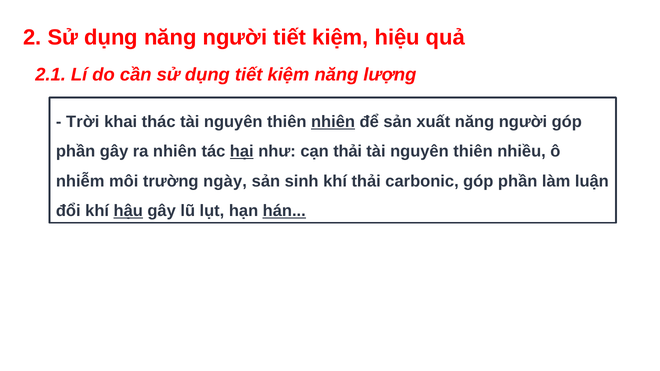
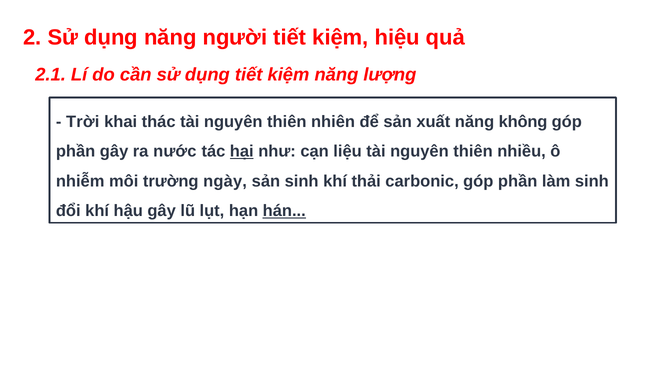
nhiên underline: present -> none (333, 122)
xuất năng người: người -> không (523, 122)
ra nhiên: nhiên -> nước (175, 152)
cạn thải: thải -> liệu (348, 152)
làm luận: luận -> sinh (592, 181)
hậu underline: present -> none (128, 211)
